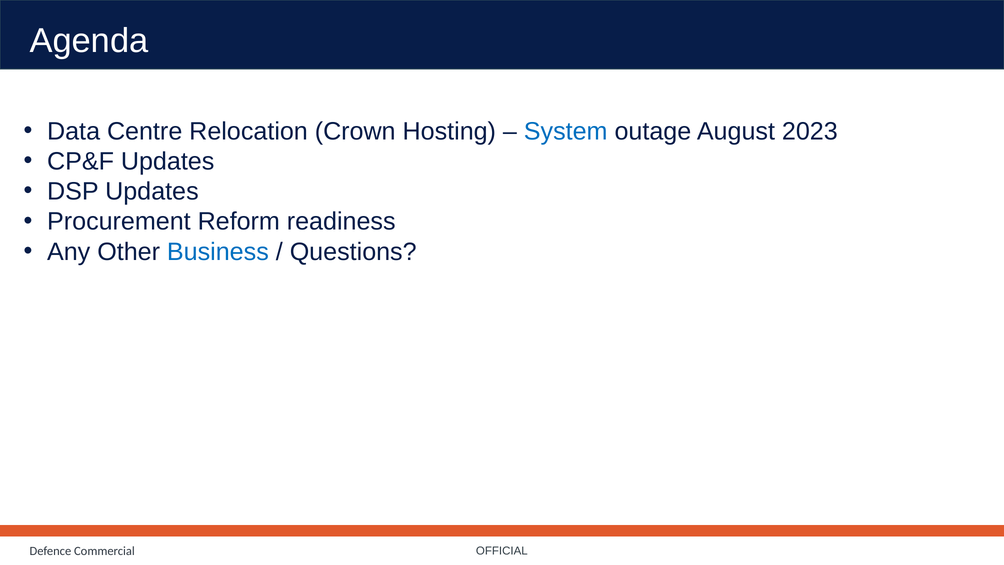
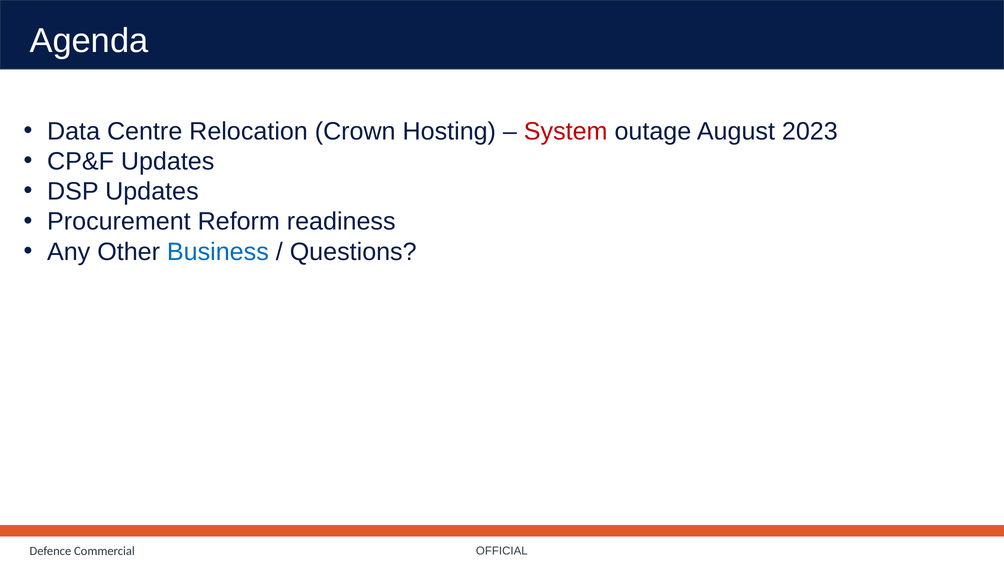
System colour: blue -> red (566, 131)
